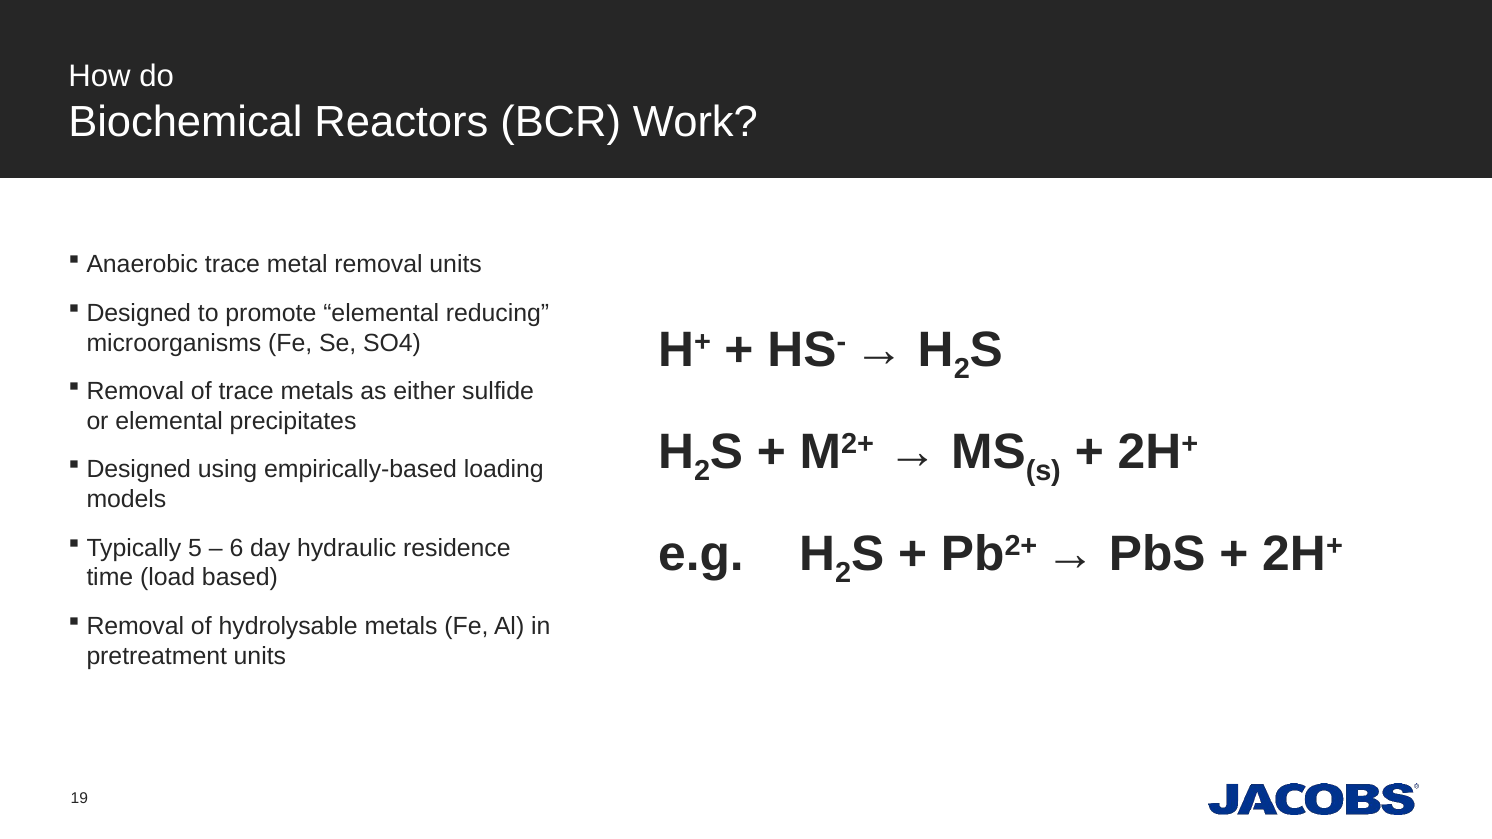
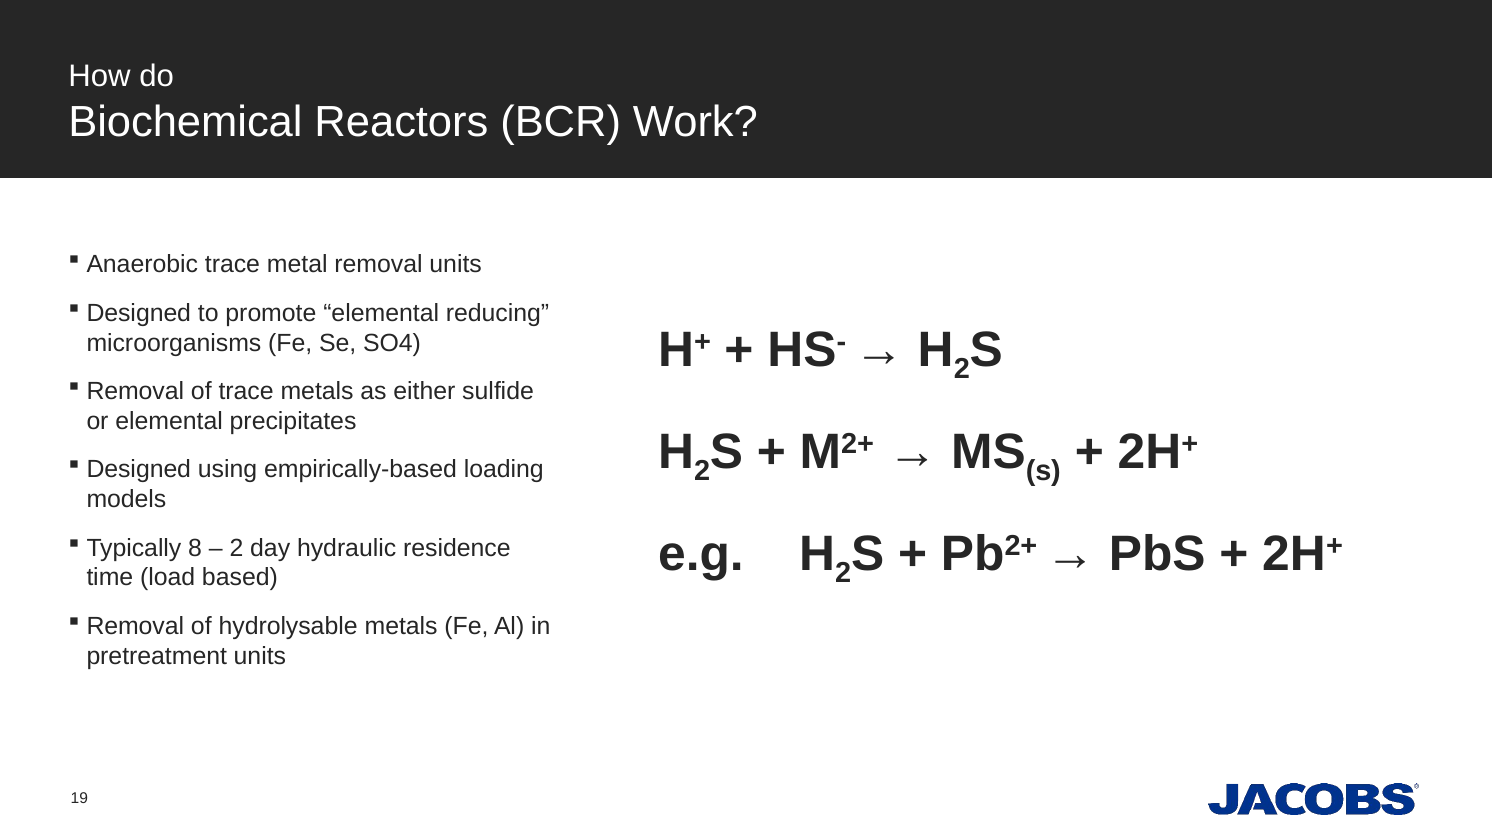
5: 5 -> 8 (195, 548)
6: 6 -> 2 (236, 548)
